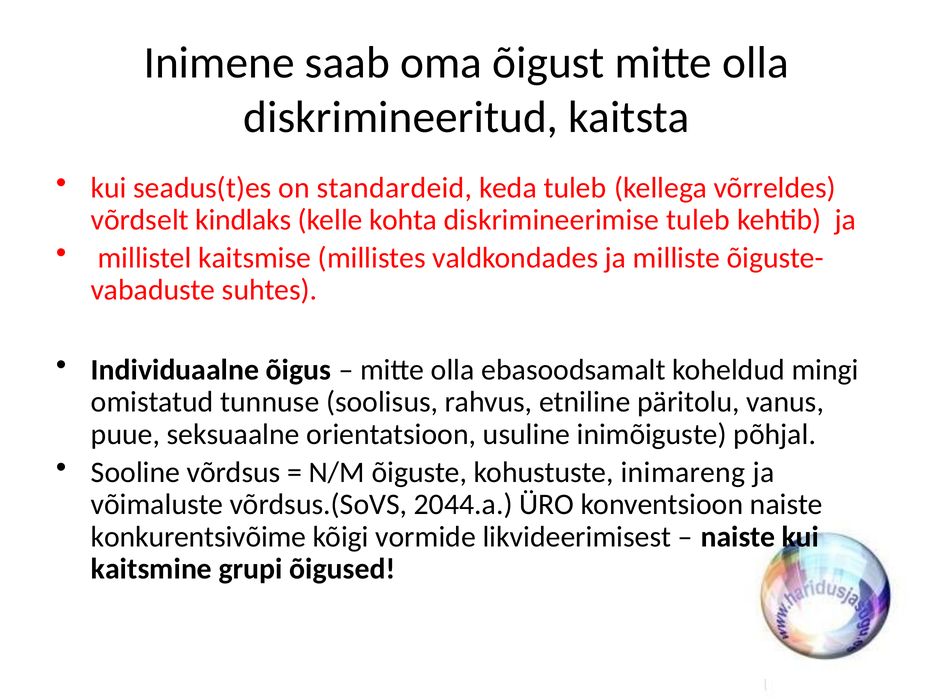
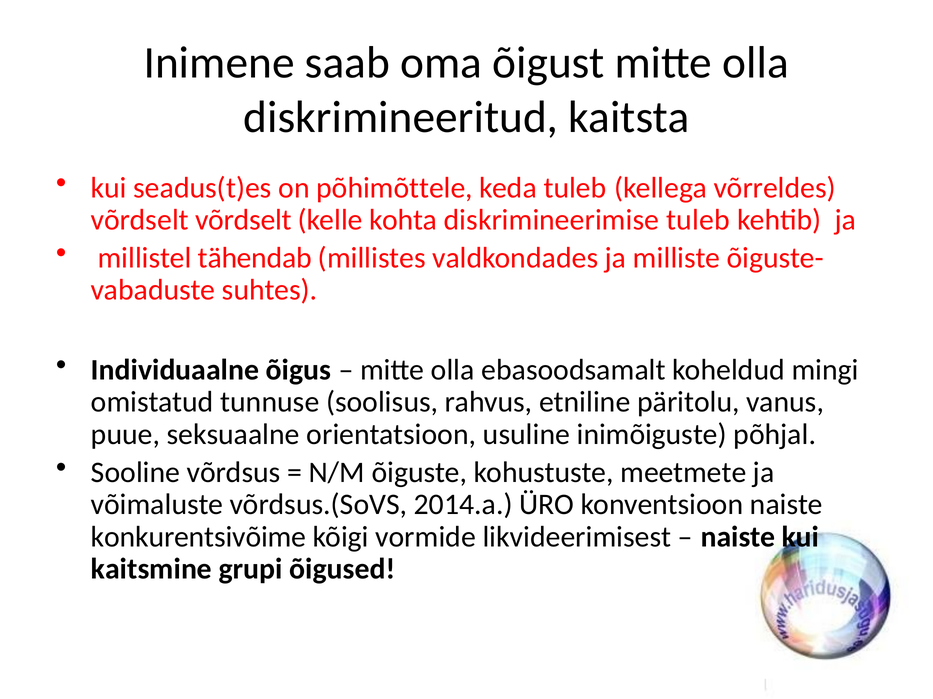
standardeid: standardeid -> põhimõttele (395, 188)
võrdselt kindlaks: kindlaks -> võrdselt (243, 220)
kaitsmise: kaitsmise -> tähendab (255, 258)
inimareng: inimareng -> meetmete (683, 473)
2044.a: 2044.a -> 2014.a (463, 505)
